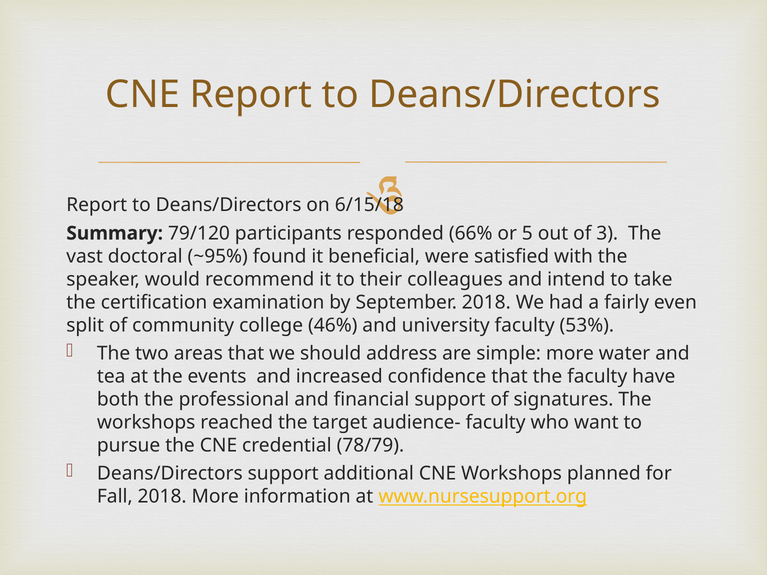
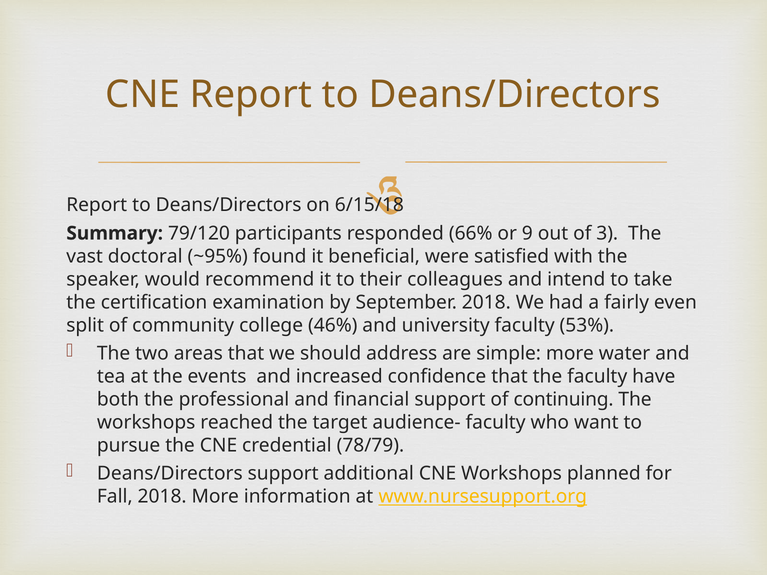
5: 5 -> 9 (527, 233)
signatures: signatures -> continuing (564, 400)
